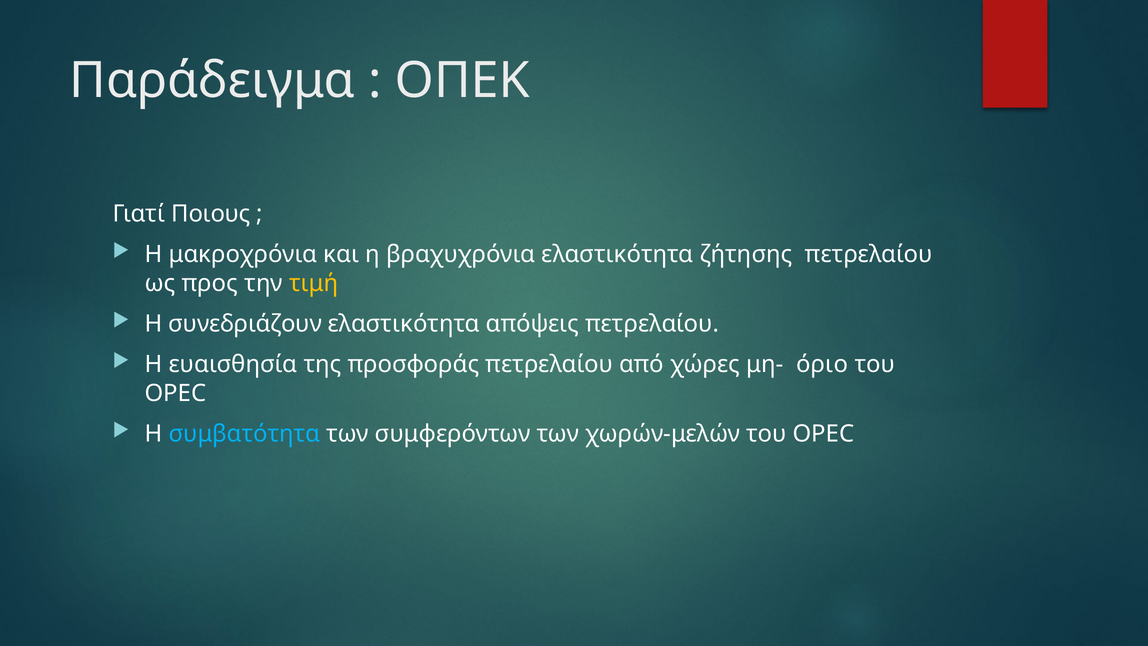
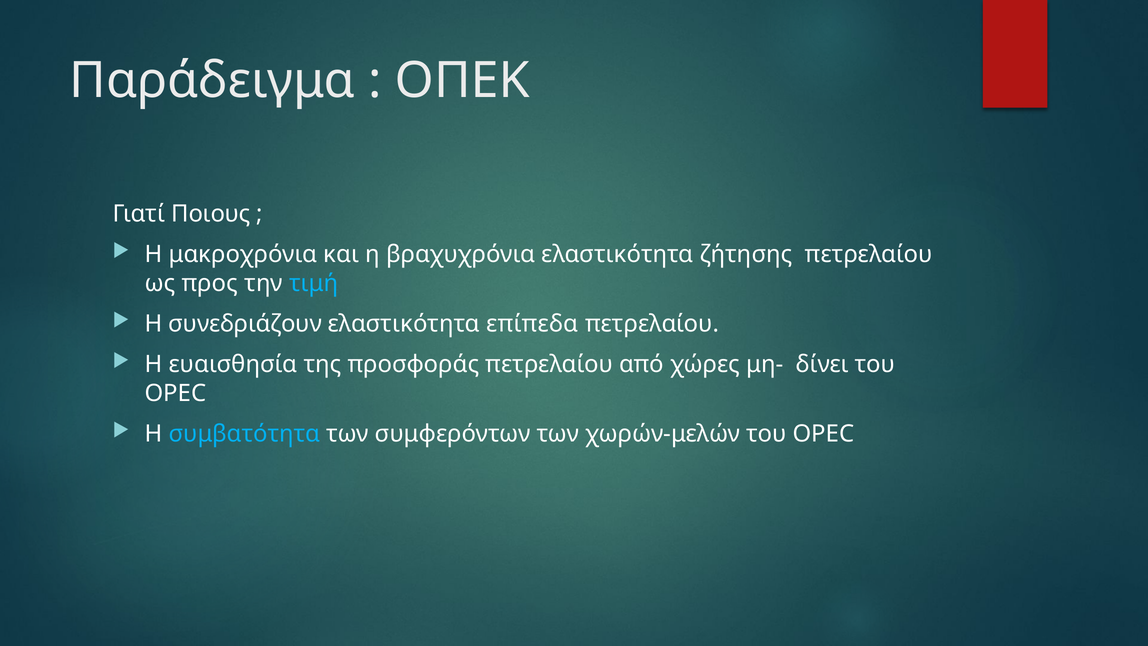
τιμή colour: yellow -> light blue (314, 283)
απόψεις: απόψεις -> επίπεδα (532, 324)
όριο: όριο -> δίνει (822, 364)
